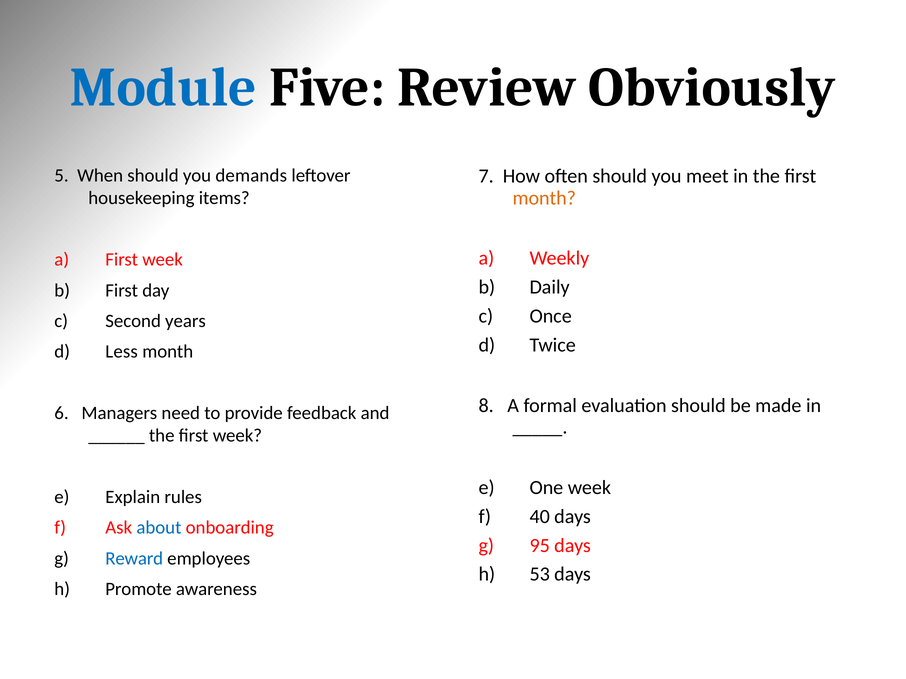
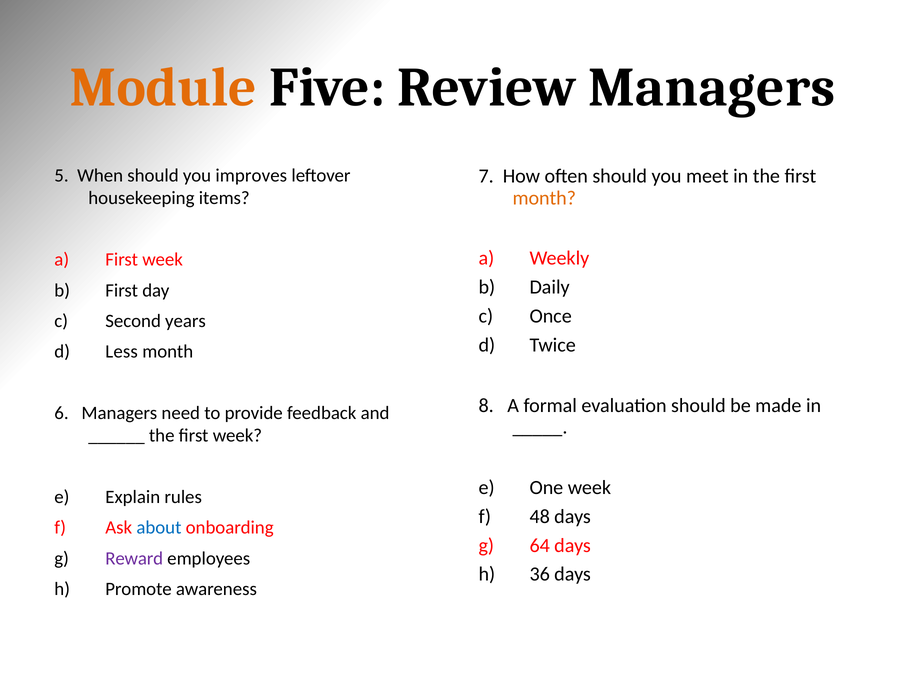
Module colour: blue -> orange (163, 88)
Review Obviously: Obviously -> Managers (712, 88)
demands: demands -> improves (251, 176)
40: 40 -> 48 (540, 517)
95: 95 -> 64 (540, 546)
Reward colour: blue -> purple (134, 559)
53: 53 -> 36 (540, 575)
